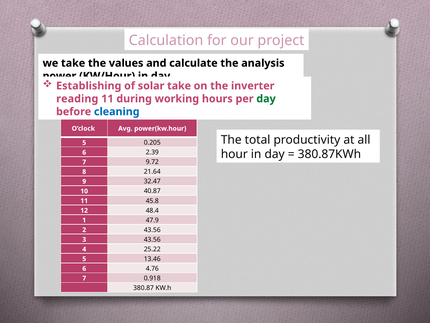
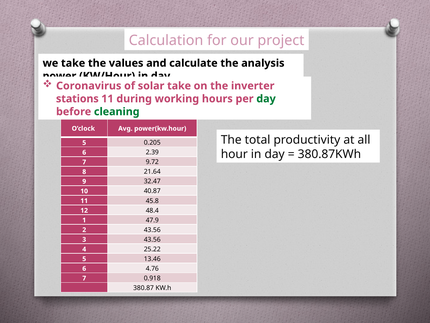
Establishing: Establishing -> Coronavirus (89, 86)
reading: reading -> stations (77, 99)
cleaning colour: blue -> green (117, 112)
